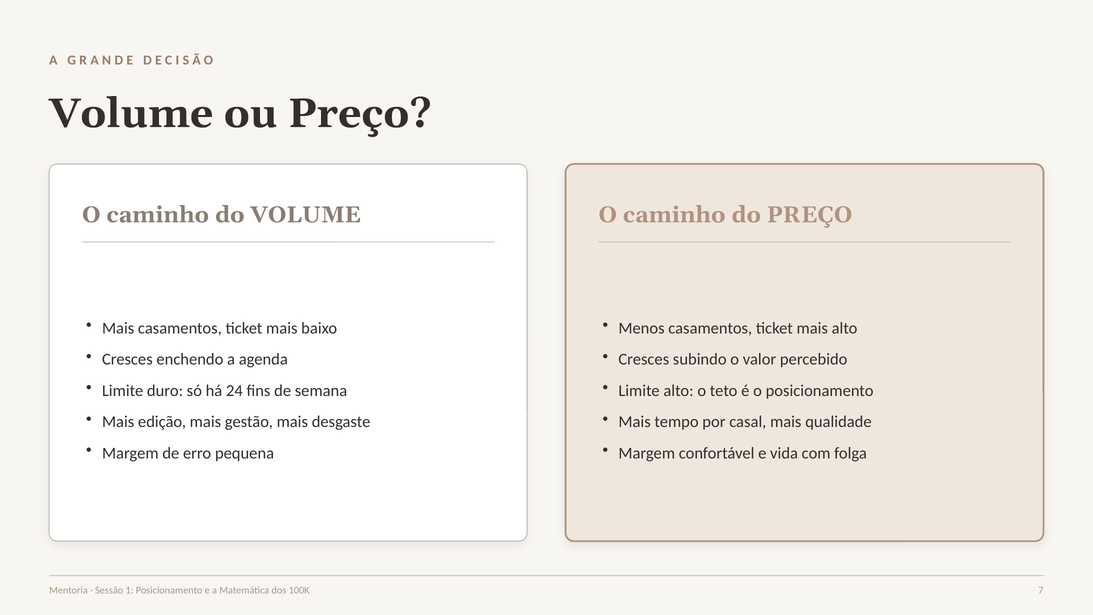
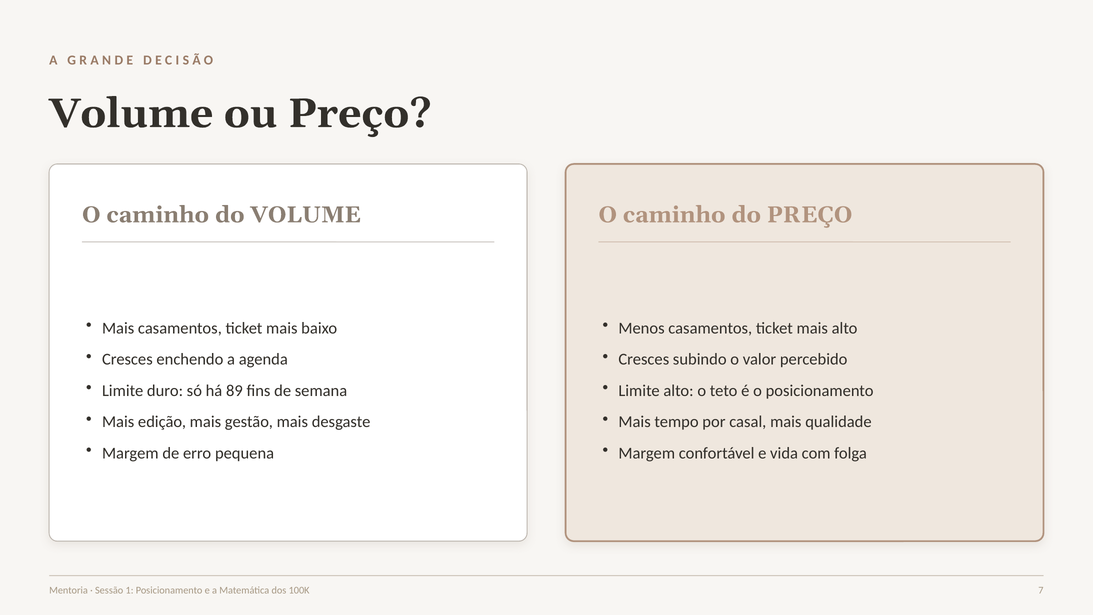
24: 24 -> 89 (234, 391)
